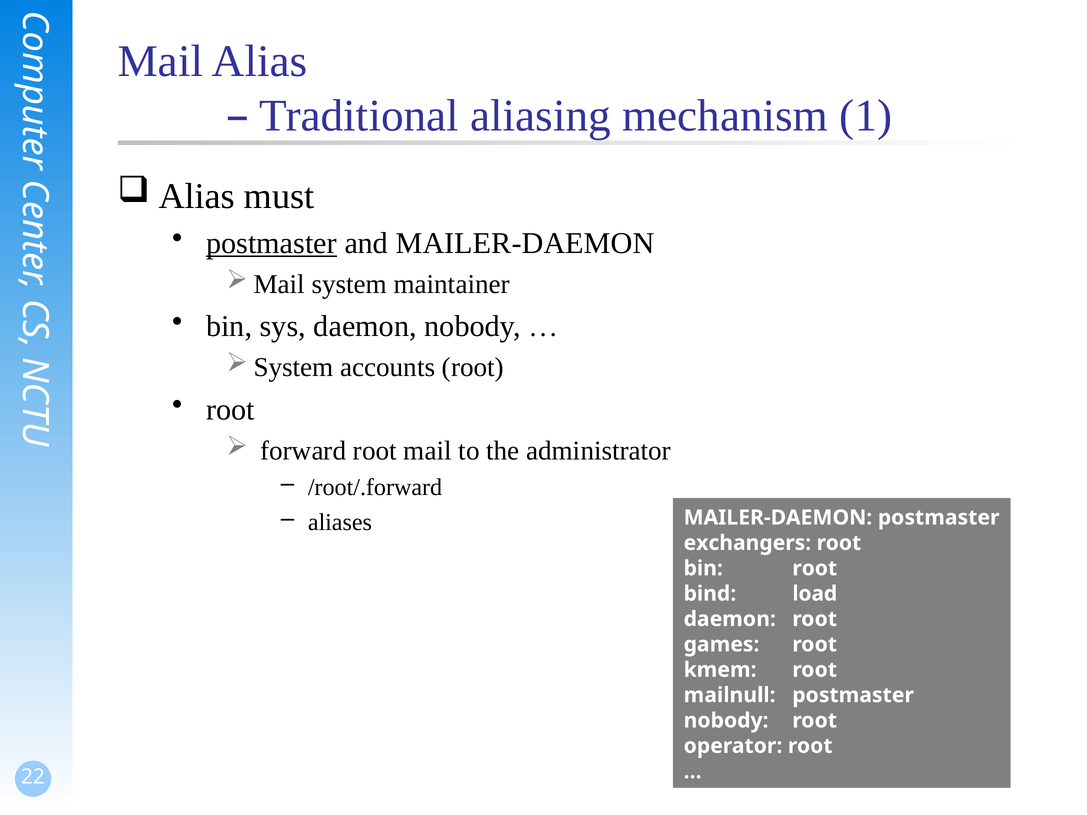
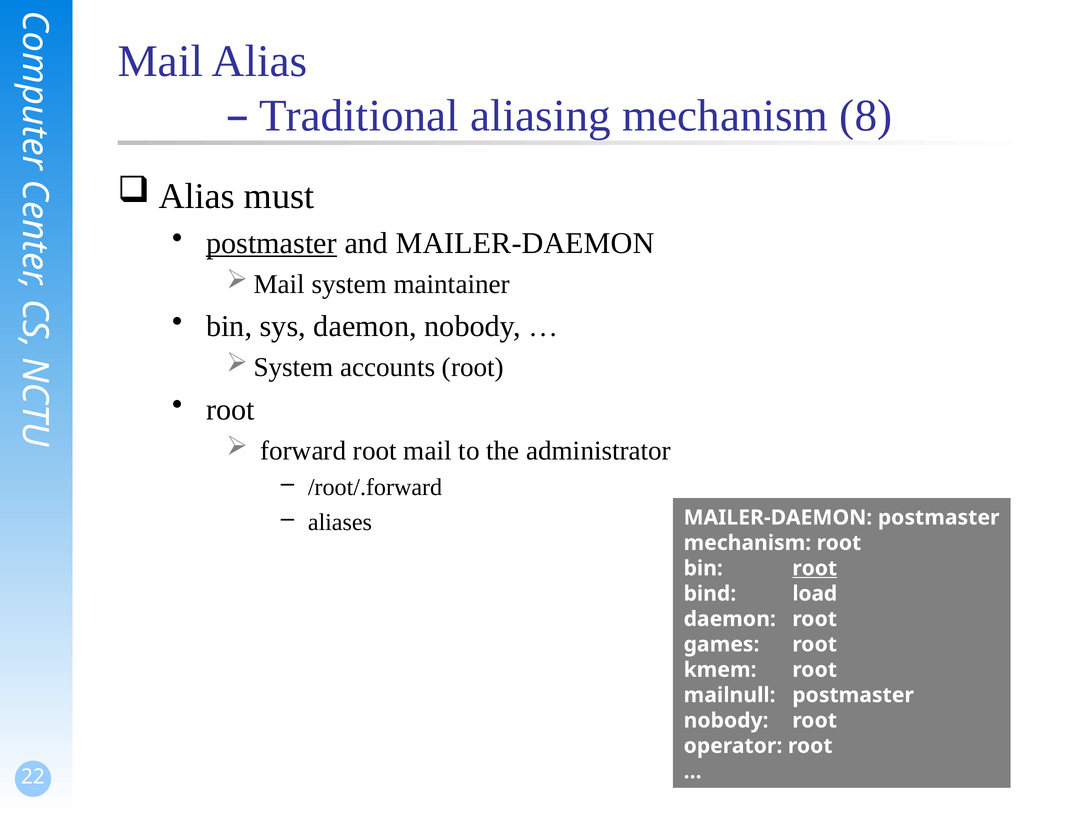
1: 1 -> 8 (866, 116)
exchangers: exchangers -> mechanism (747, 543)
root underline: none -> present (815, 568)
